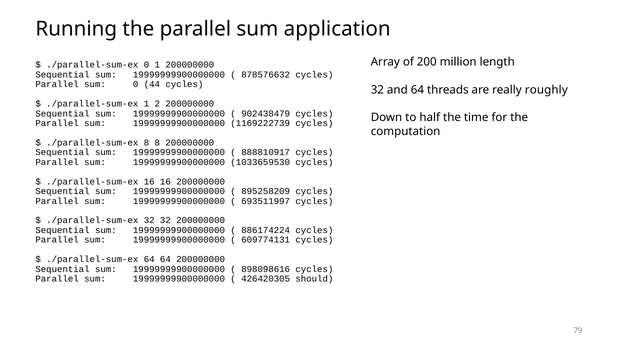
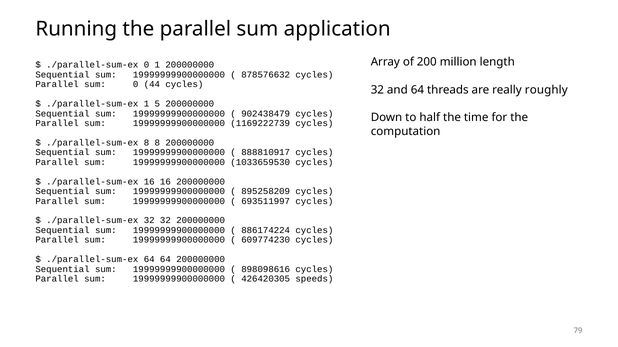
2: 2 -> 5 (157, 104)
609774131: 609774131 -> 609774230 (266, 240)
should: should -> speeds (314, 279)
